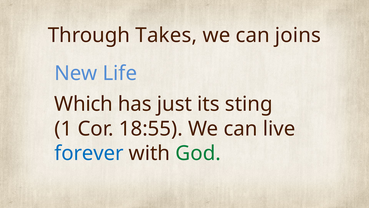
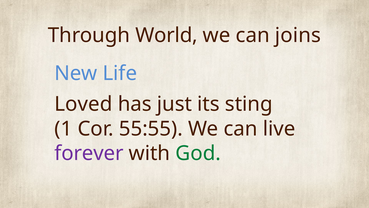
Takes: Takes -> World (167, 35)
Which: Which -> Loved (83, 104)
18:55: 18:55 -> 55:55 (151, 129)
forever colour: blue -> purple (89, 153)
